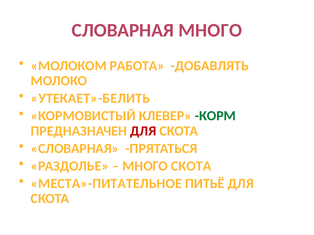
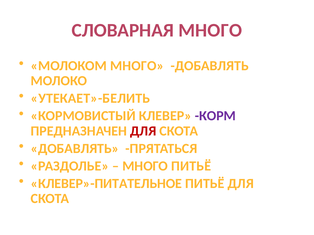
МОЛОКОМ РАБОТА: РАБОТА -> МНОГО (137, 66)
КОРМ colour: green -> purple (215, 116)
СЛОВАРНАЯ: СЛОВАРНАЯ -> ДОБАВЛЯТЬ (75, 149)
МНОГО СКОТА: СКОТА -> ПИТЬЁ (191, 166)
МЕСТА»-ПИТАТЕЛЬНОЕ: МЕСТА»-ПИТАТЕЛЬНОЕ -> КЛЕВЕР»-ПИТАТЕЛЬНОЕ (106, 184)
